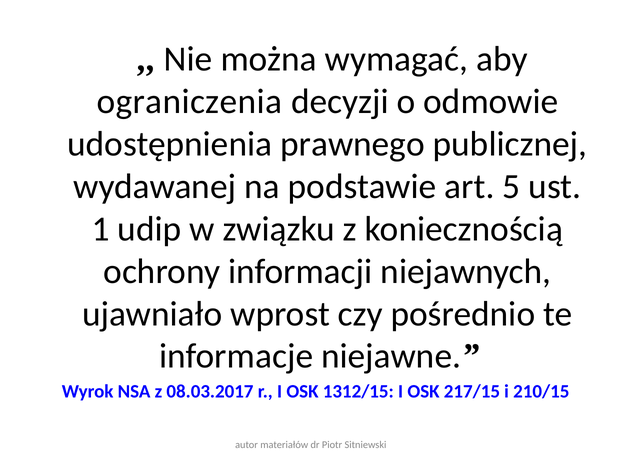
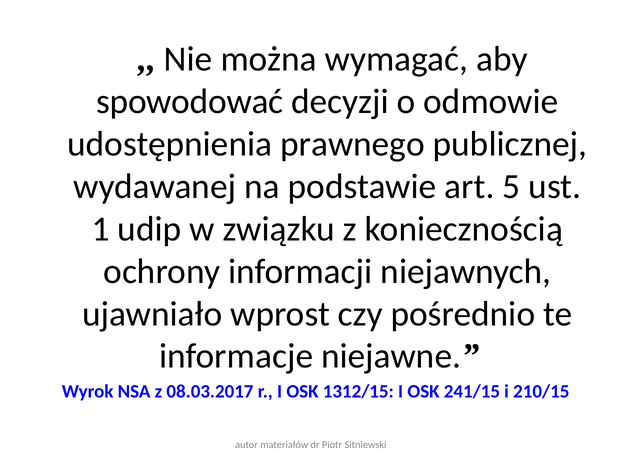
ograniczenia: ograniczenia -> spowodować (190, 102)
217/15: 217/15 -> 241/15 (472, 392)
